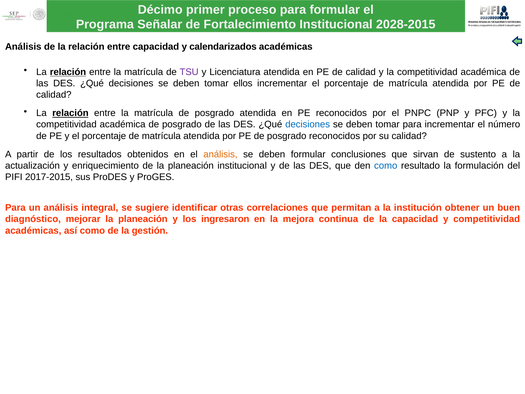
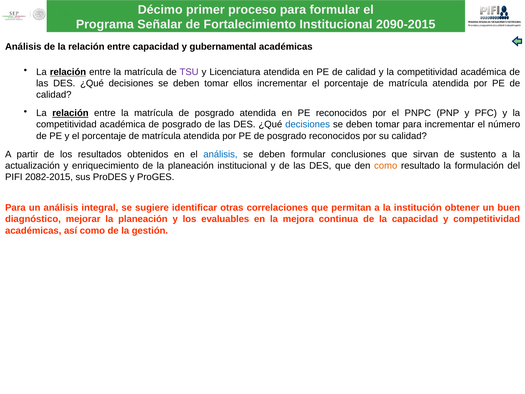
2028-2015: 2028-2015 -> 2090-2015 (406, 24)
calendarizados: calendarizados -> gubernamental (223, 47)
análisis colour: orange -> blue (220, 154)
como colour: blue -> orange (386, 166)
2017-2015: 2017-2015 -> 2082-2015 (49, 177)
ingresaron: ingresaron -> evaluables (225, 219)
